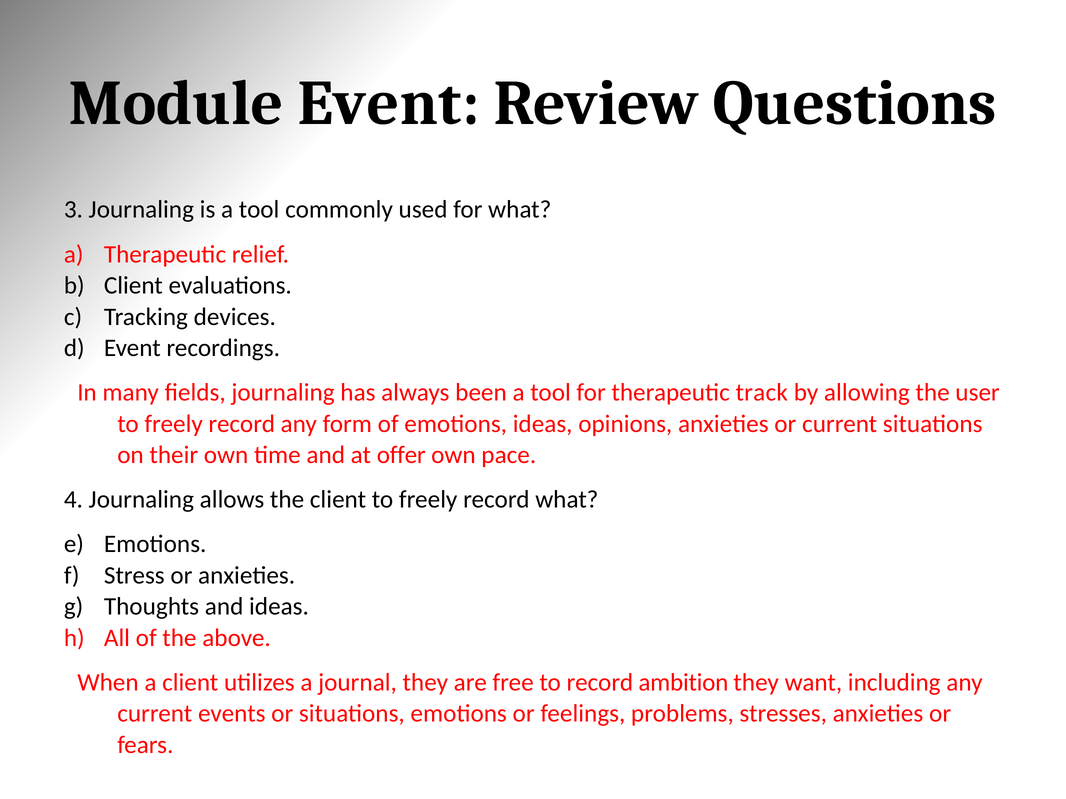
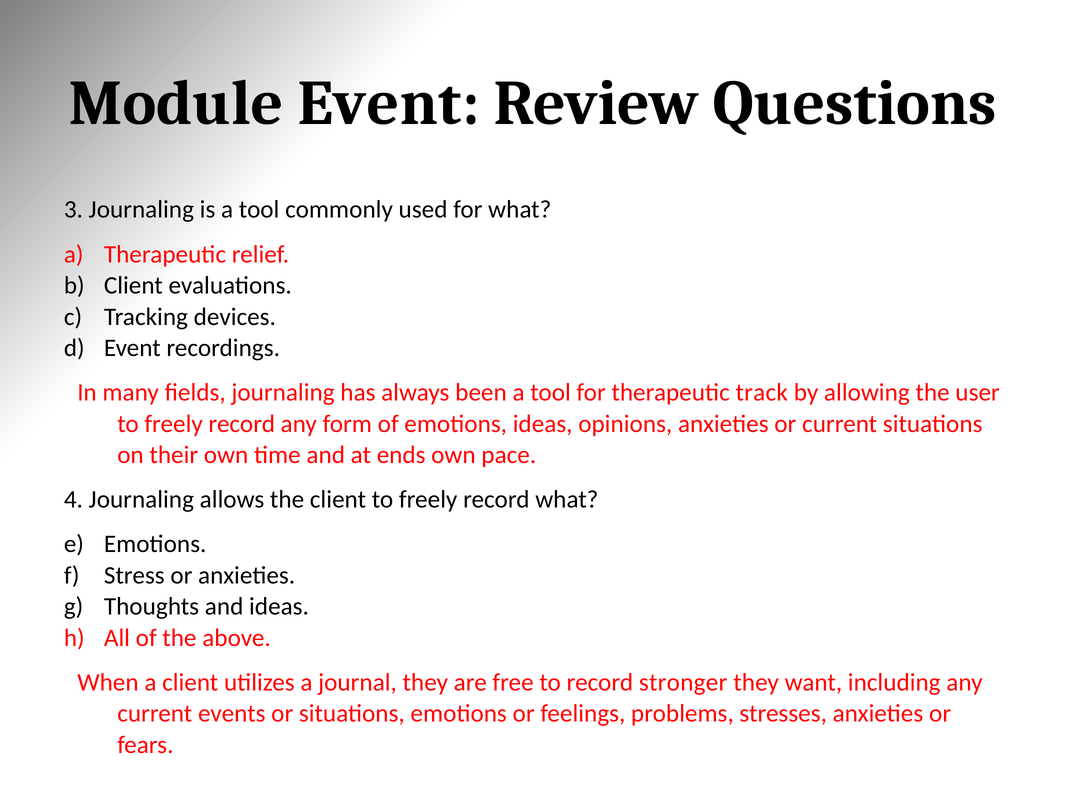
offer: offer -> ends (401, 455)
ambition: ambition -> stronger (683, 683)
